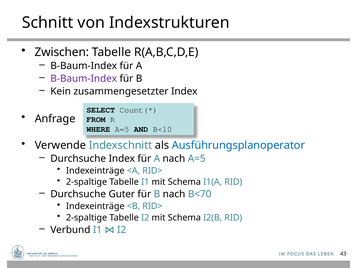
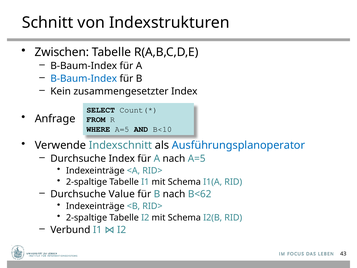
B-Baum-Index colour: purple -> blue (84, 79)
Guter: Guter -> Value (122, 194)
B<70: B<70 -> B<62 (200, 194)
